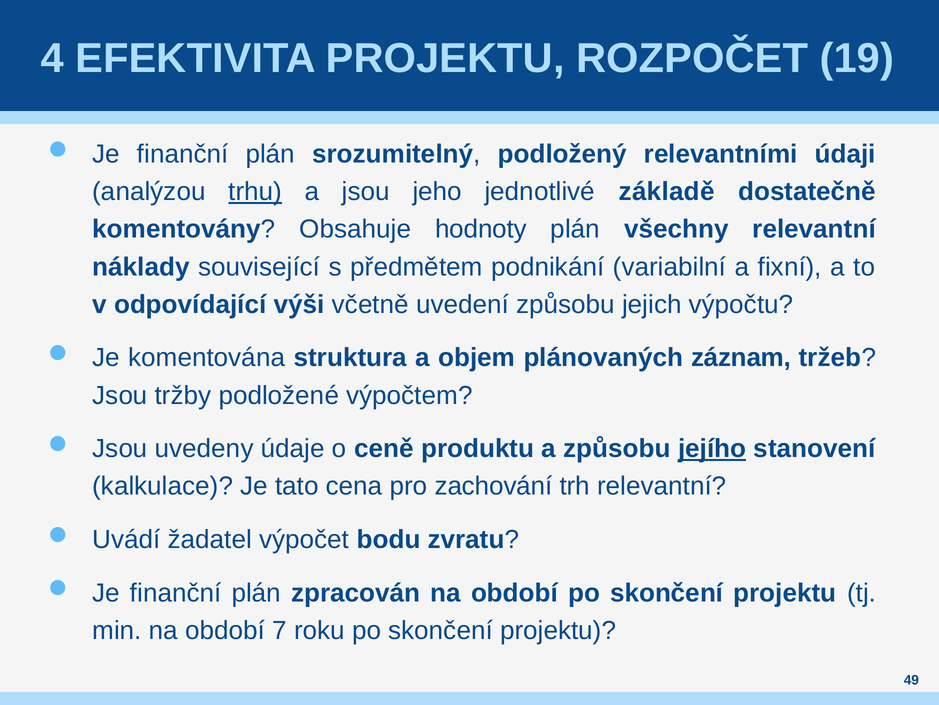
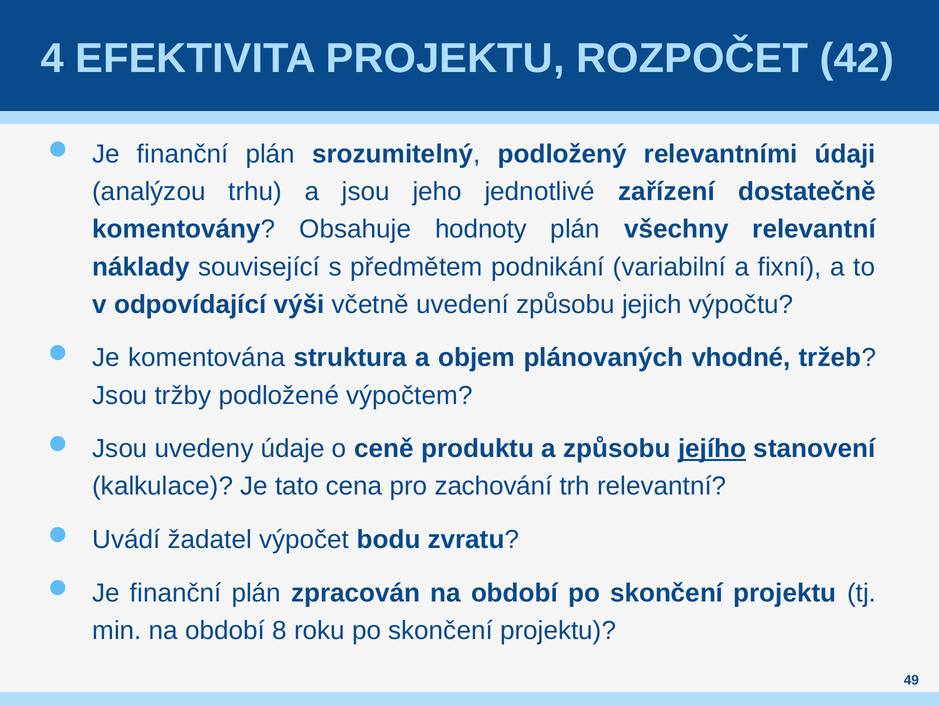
19: 19 -> 42 (857, 58)
trhu underline: present -> none (255, 192)
základě: základě -> zařízení (667, 192)
záznam: záznam -> vhodné (741, 357)
7: 7 -> 8 (280, 630)
